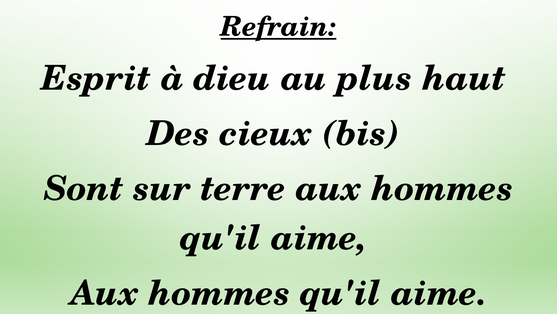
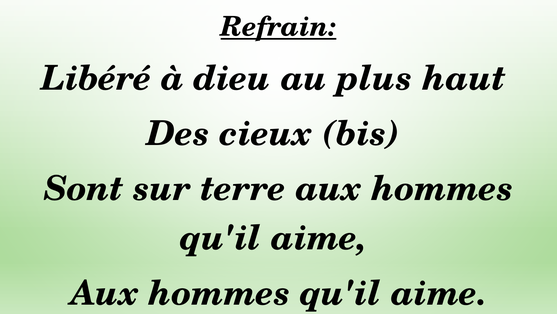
Esprit: Esprit -> Libéré (96, 78)
